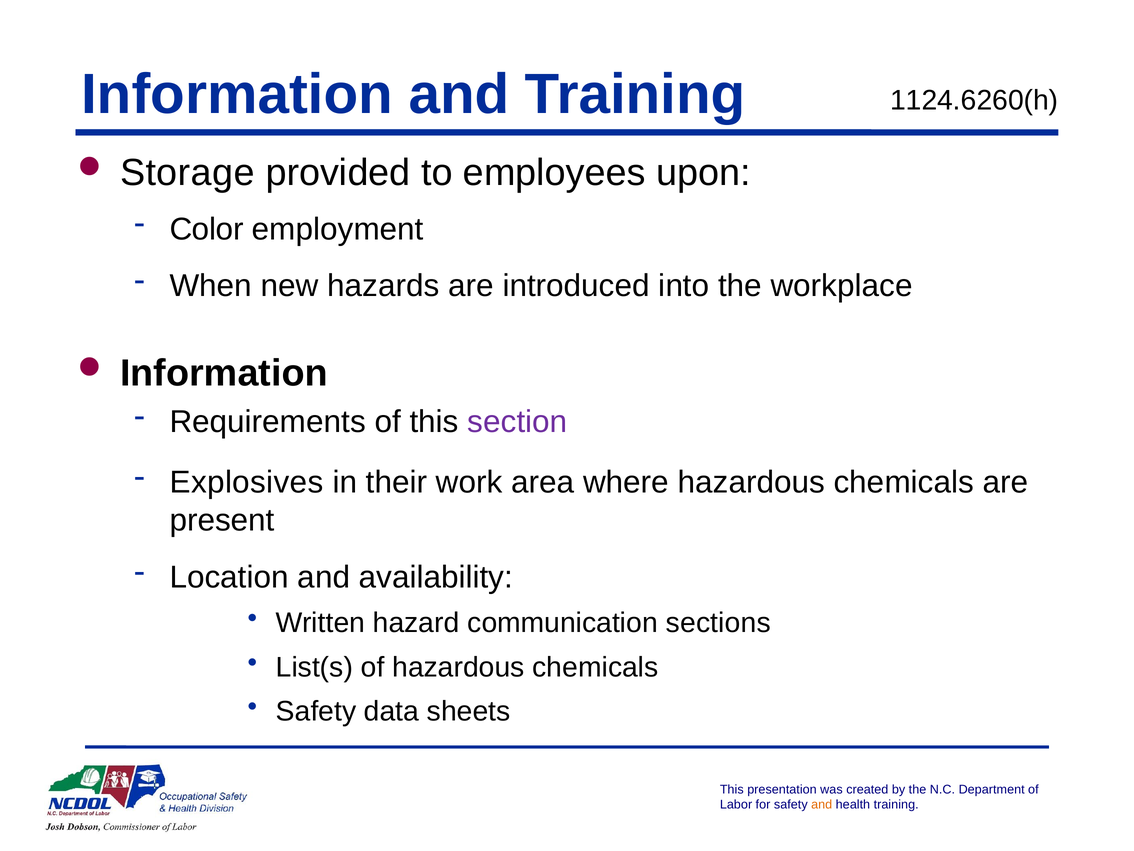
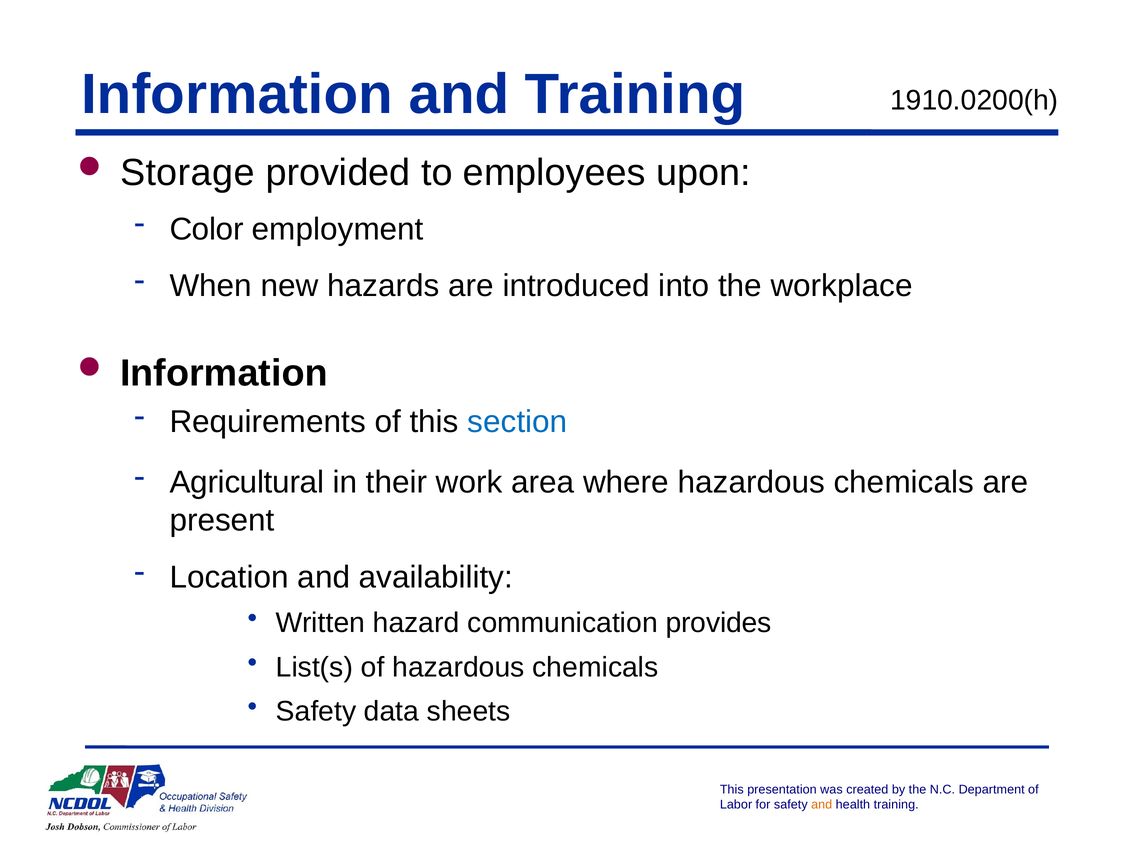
1124.6260(h: 1124.6260(h -> 1910.0200(h (974, 100)
section colour: purple -> blue (517, 422)
Explosives: Explosives -> Agricultural (247, 482)
sections: sections -> provides (719, 623)
